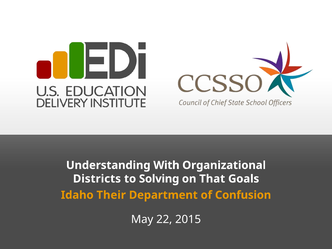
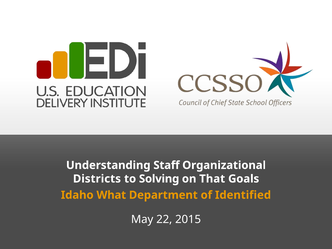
With: With -> Staff (166, 165)
Their: Their -> What (111, 195)
Confusion: Confusion -> Identified (243, 195)
